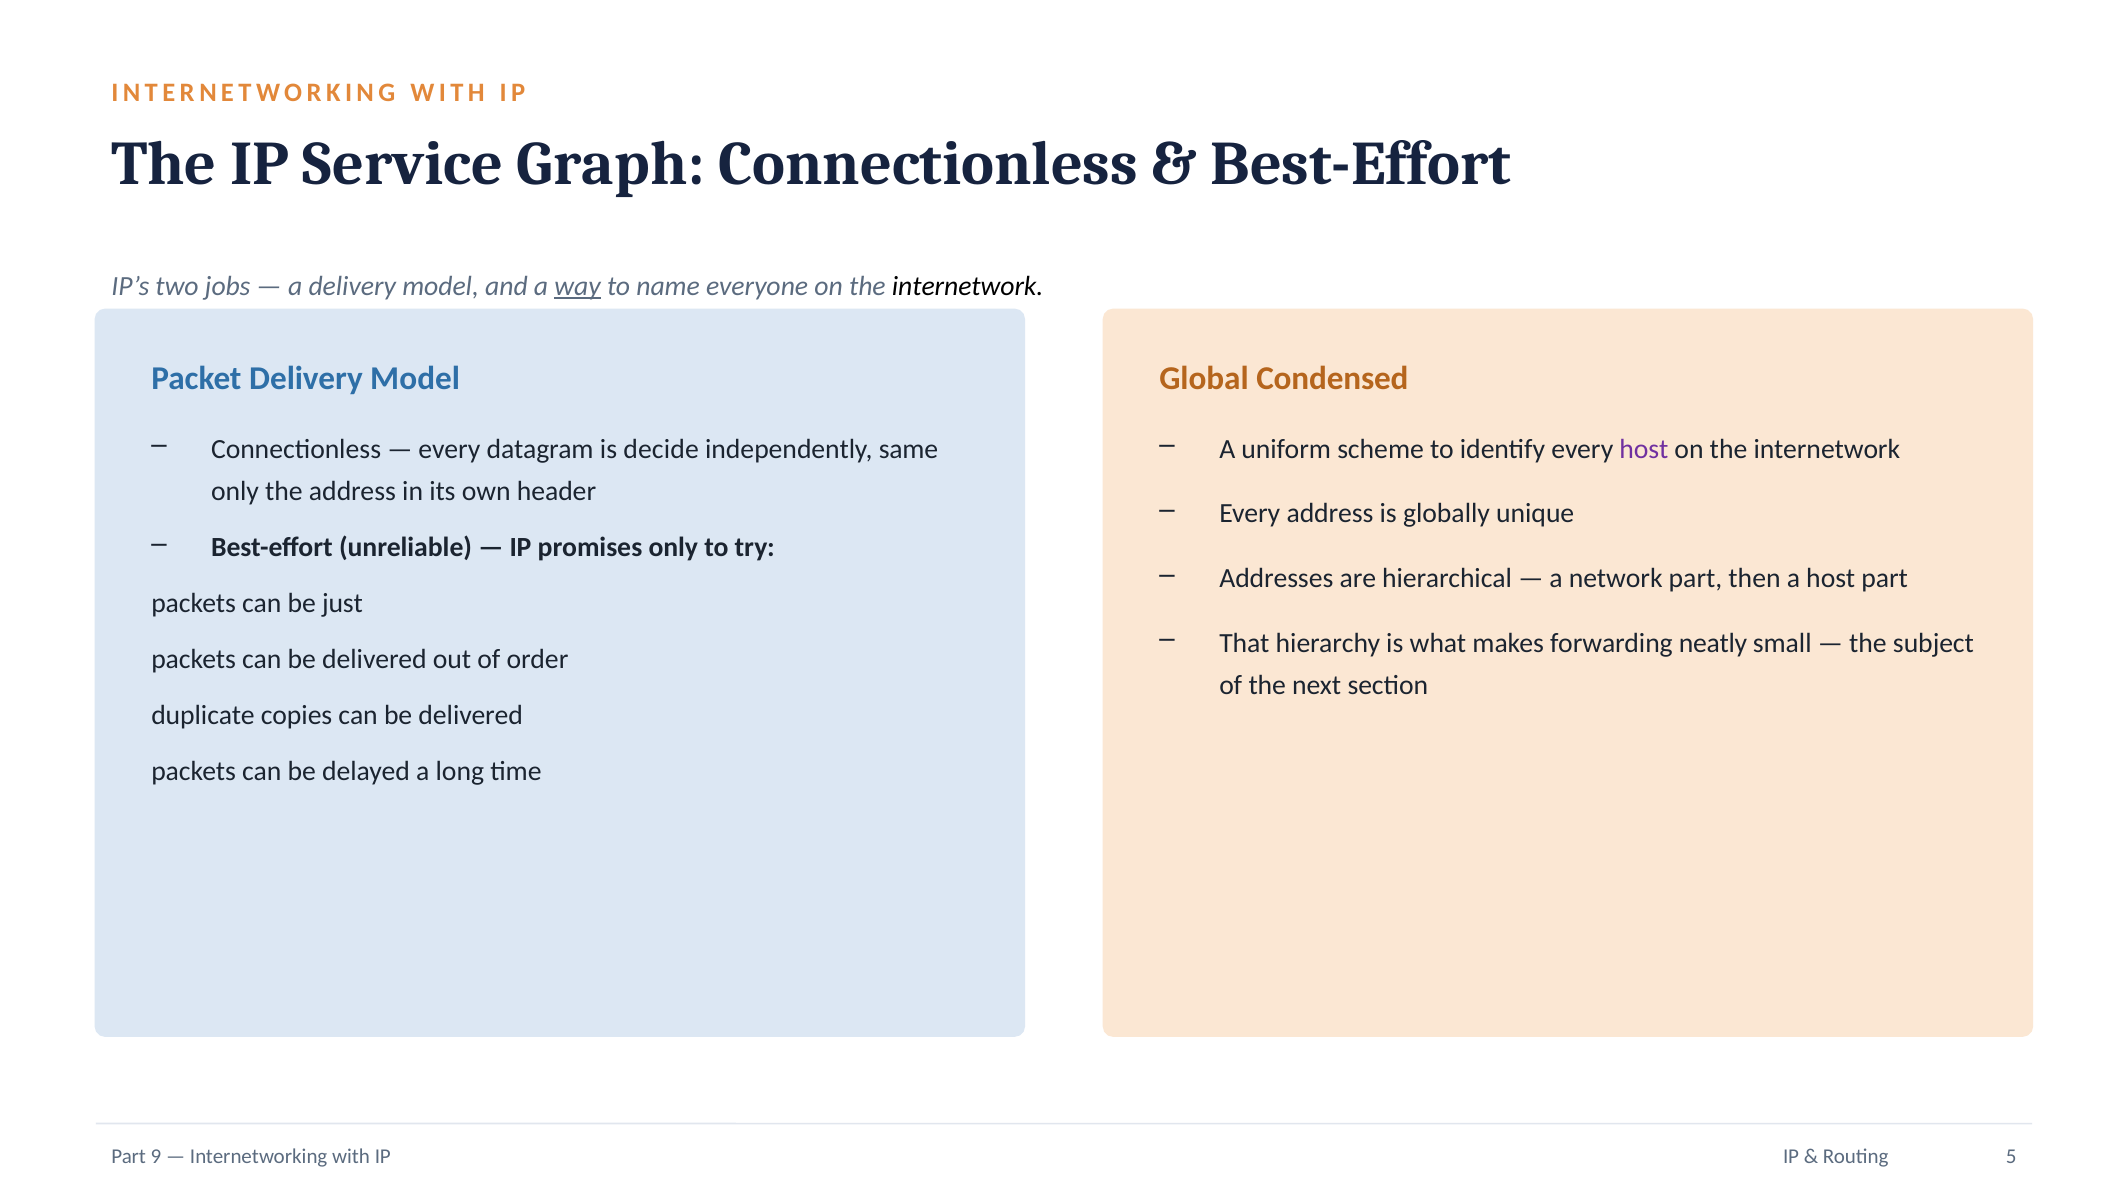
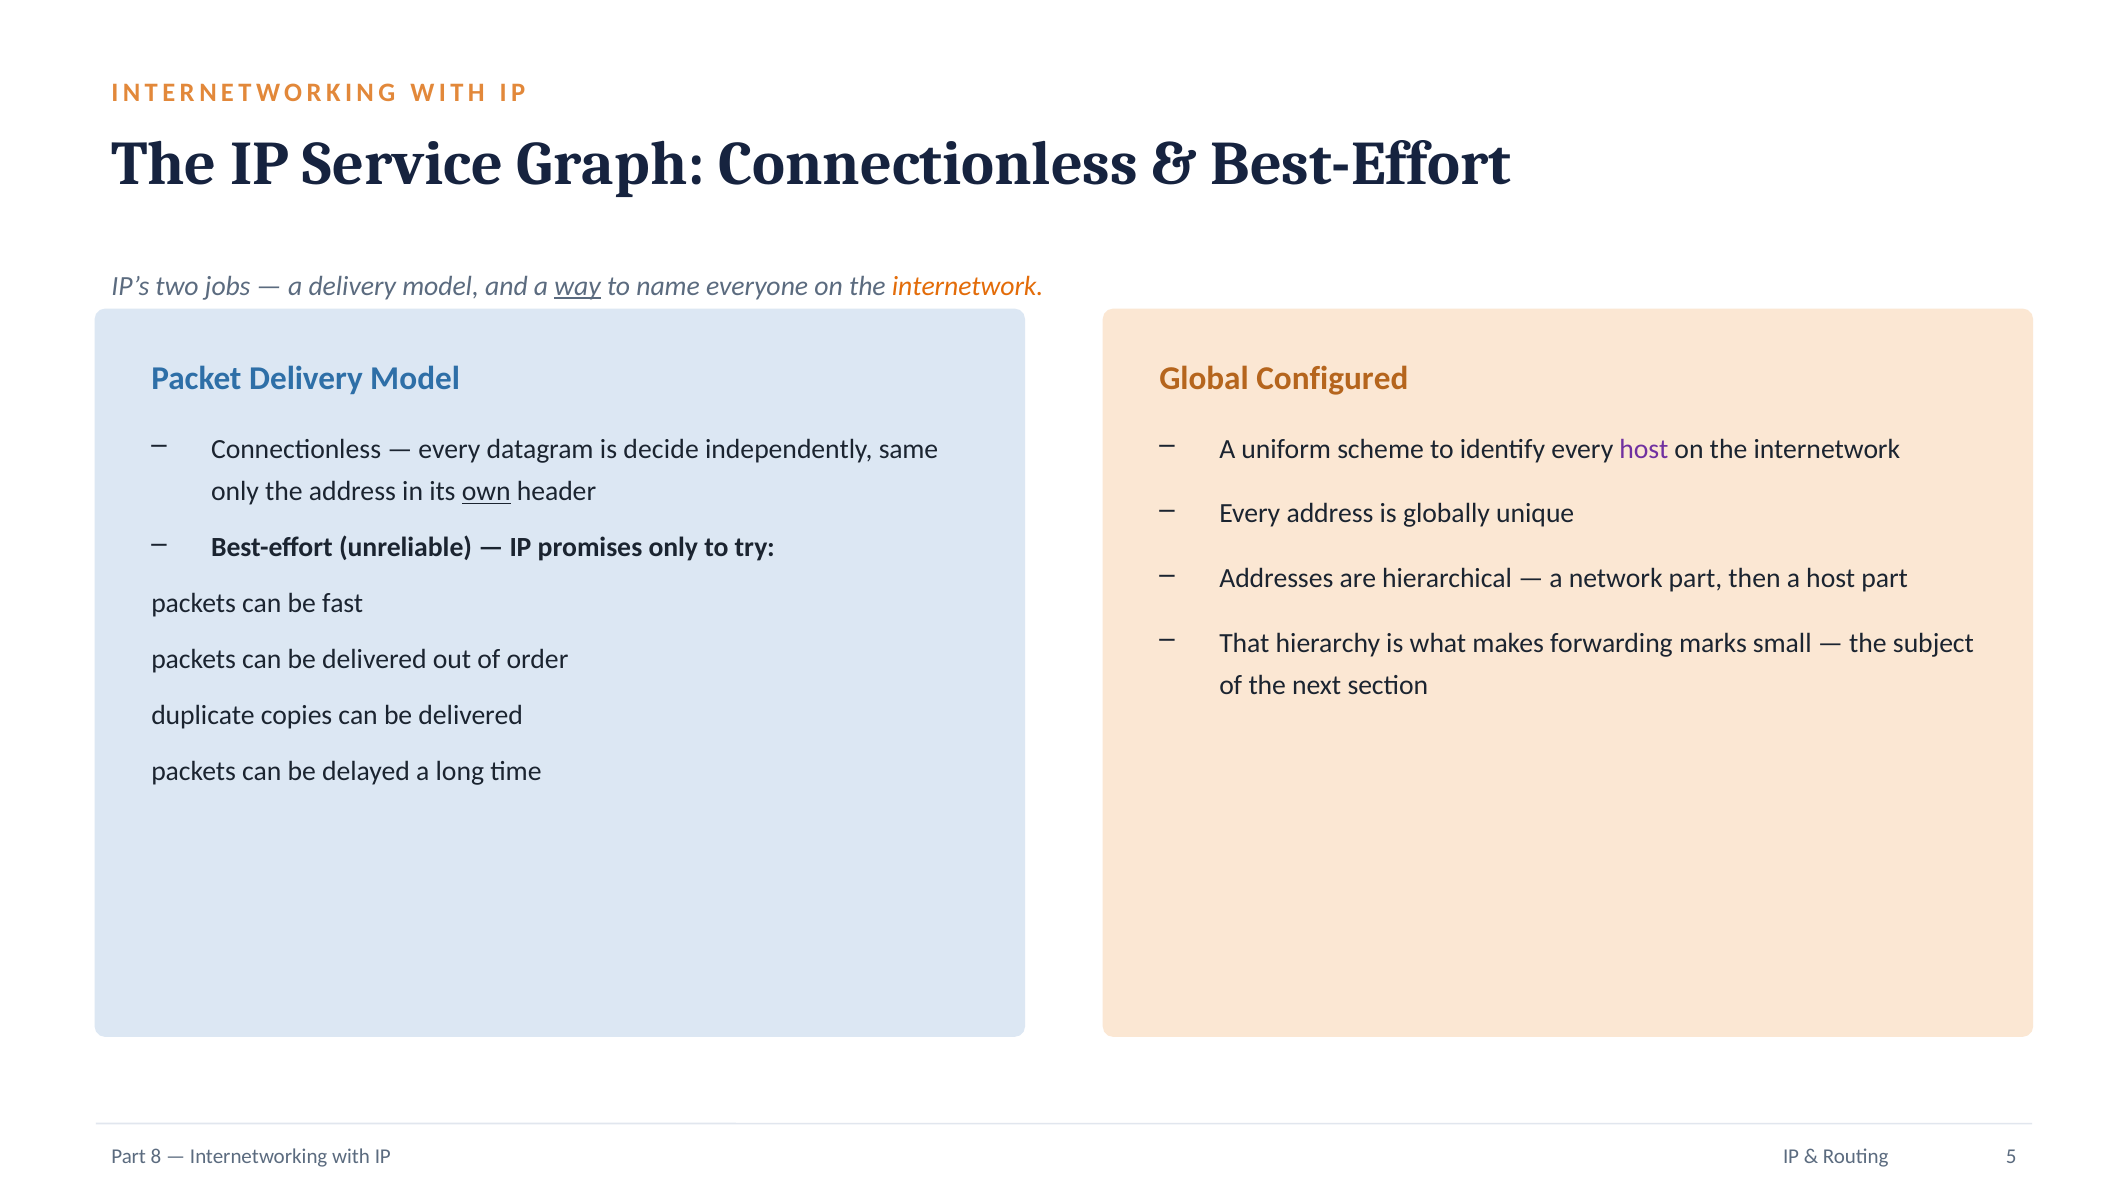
internetwork colour: black -> orange (968, 286)
Condensed: Condensed -> Configured (1332, 379)
own underline: none -> present (486, 492)
just: just -> fast (343, 603)
neatly: neatly -> marks (1713, 643)
9: 9 -> 8 (156, 1157)
